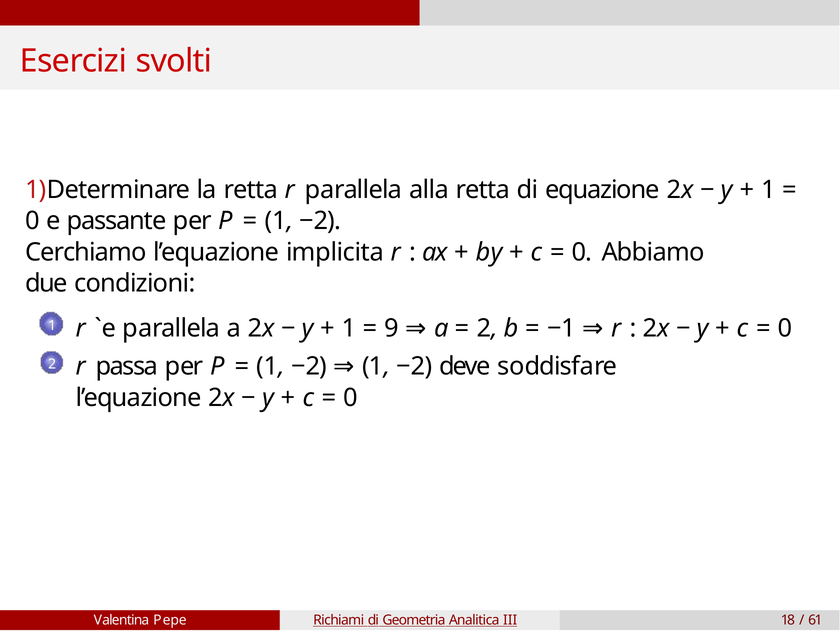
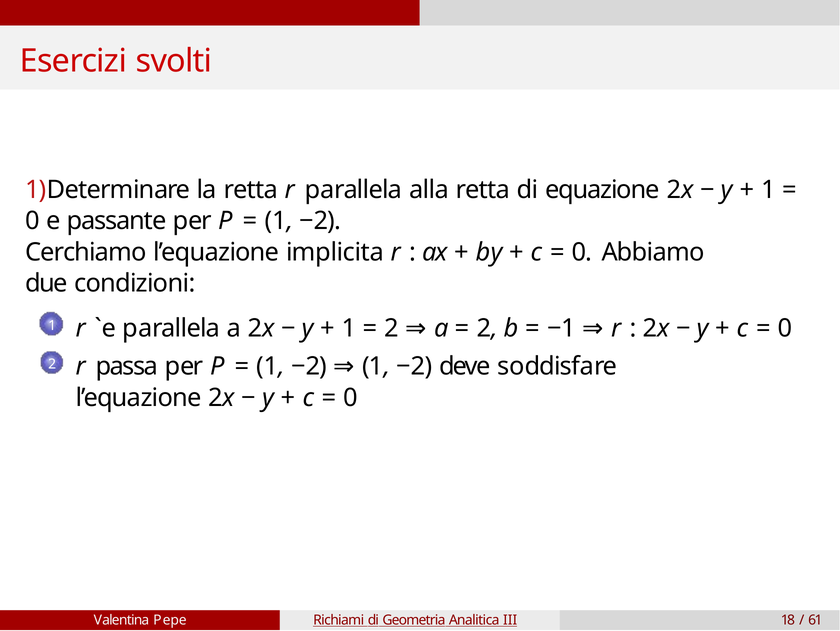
9: 9 -> 2 (392, 328)
